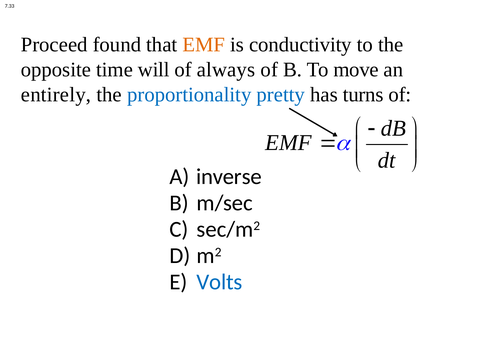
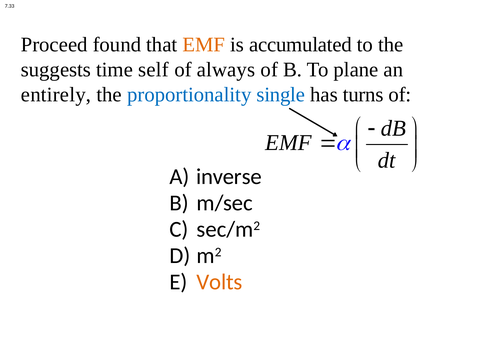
conductivity: conductivity -> accumulated (300, 45)
opposite: opposite -> suggests (56, 70)
will: will -> self (154, 70)
move: move -> plane (356, 70)
pretty: pretty -> single (281, 95)
Volts colour: blue -> orange (220, 283)
